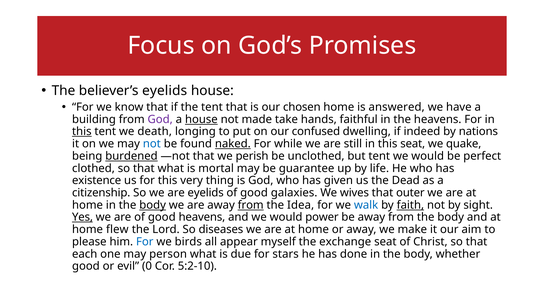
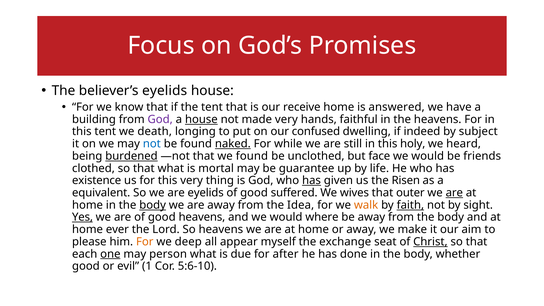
chosen: chosen -> receive (302, 107)
made take: take -> very (286, 119)
this underline: present -> none (82, 132)
nations: nations -> subject (478, 132)
this seat: seat -> holy (413, 144)
quake: quake -> heard (464, 144)
we perish: perish -> found (252, 156)
but tent: tent -> face (379, 156)
perfect: perfect -> friends (482, 156)
has underline: none -> present (311, 180)
Dead: Dead -> Risen (406, 180)
citizenship: citizenship -> equivalent (101, 193)
galaxies: galaxies -> suffered (294, 193)
are underline: none -> present (454, 193)
from underline: present -> none (251, 205)
walk colour: blue -> orange (366, 205)
power: power -> where (322, 217)
flew: flew -> ever (117, 229)
So diseases: diseases -> heavens (221, 229)
For colour: blue -> orange (145, 242)
birds: birds -> deep (188, 242)
Christ underline: none -> present (430, 242)
one underline: none -> present (110, 254)
stars: stars -> after (286, 254)
0: 0 -> 1 (147, 266)
5:2-10: 5:2-10 -> 5:6-10 (197, 266)
